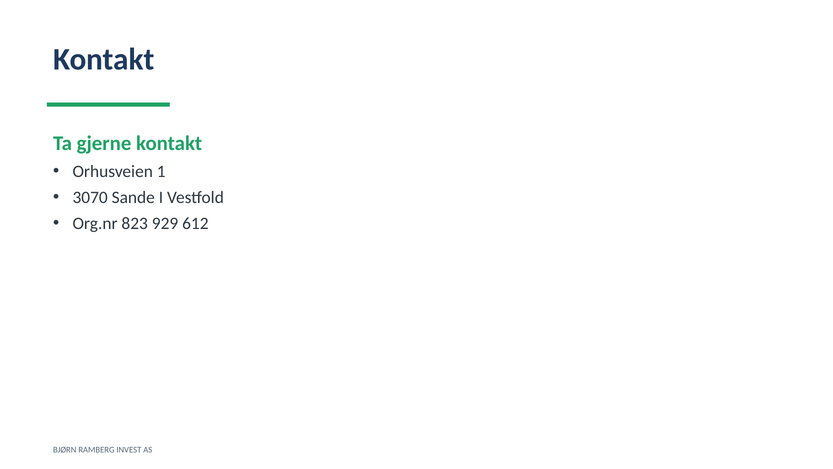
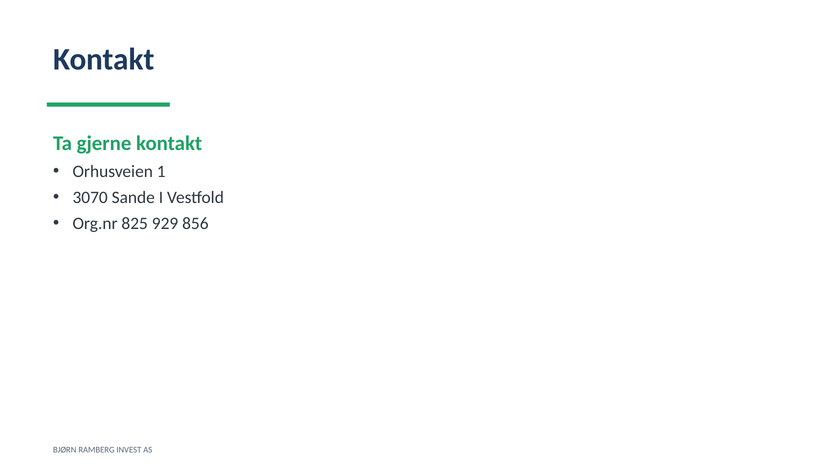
823: 823 -> 825 (135, 223)
612: 612 -> 856 (195, 223)
